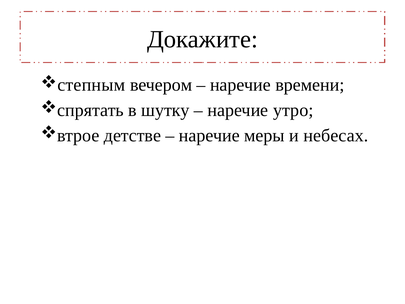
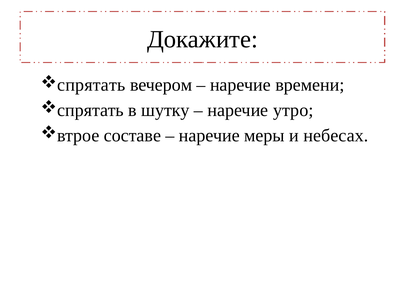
степным: степным -> спрятать (91, 85)
детстве: детстве -> составе (132, 135)
